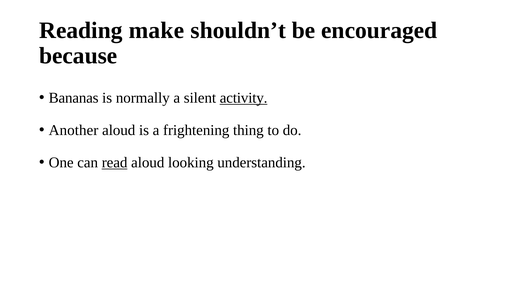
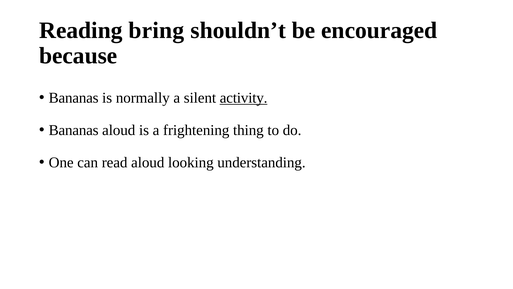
make: make -> bring (156, 30)
Another: Another -> Bananas (74, 130)
read underline: present -> none (115, 162)
